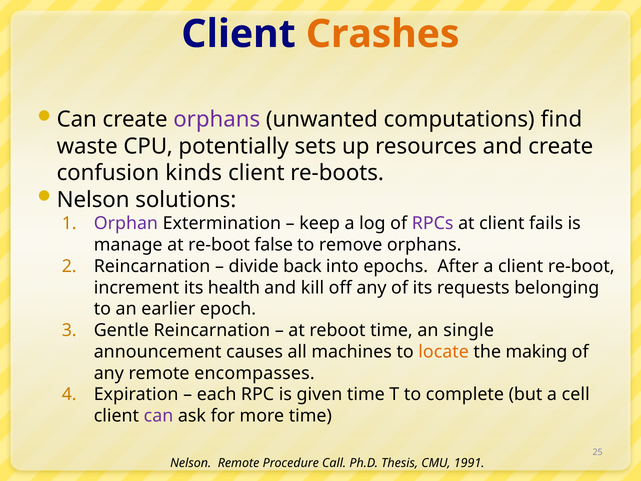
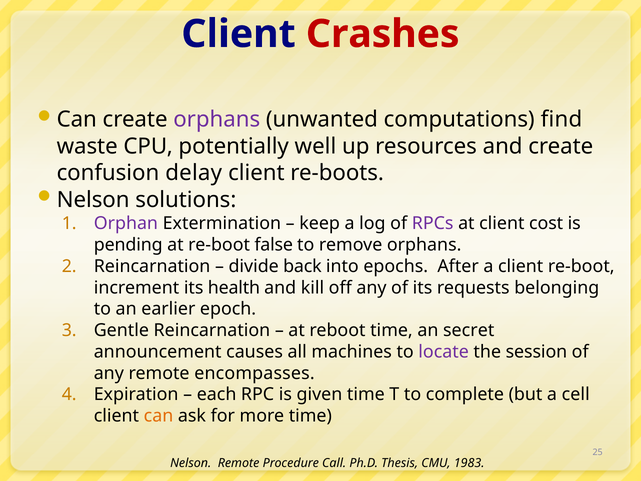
Crashes colour: orange -> red (383, 34)
sets: sets -> well (315, 146)
kinds: kinds -> delay (194, 173)
fails: fails -> cost (546, 223)
manage: manage -> pending (128, 245)
single: single -> secret (469, 330)
locate colour: orange -> purple (444, 352)
making: making -> session (536, 352)
can colour: purple -> orange (159, 416)
1991: 1991 -> 1983 (469, 463)
